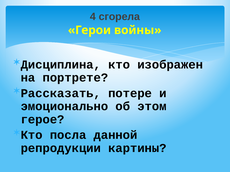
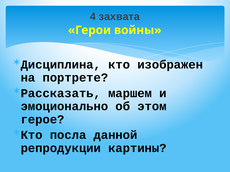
сгорела: сгорела -> захвата (119, 17)
потере: потере -> маршем (130, 93)
